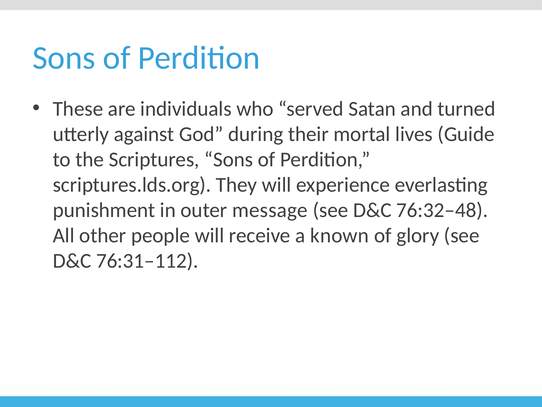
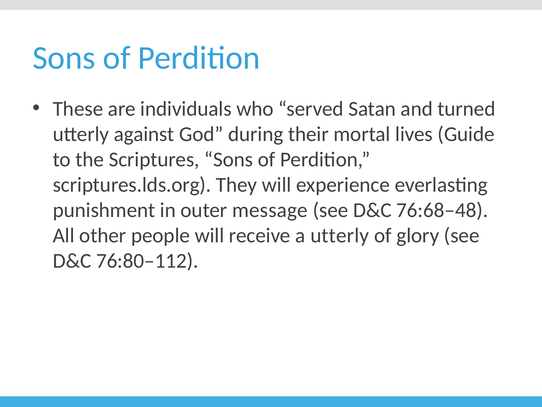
76:32–48: 76:32–48 -> 76:68–48 (442, 210)
a known: known -> utterly (340, 235)
76:31–112: 76:31–112 -> 76:80–112 (147, 260)
